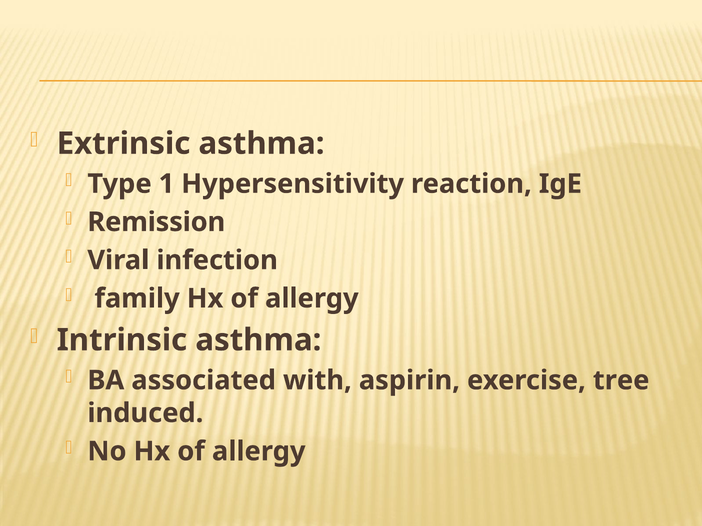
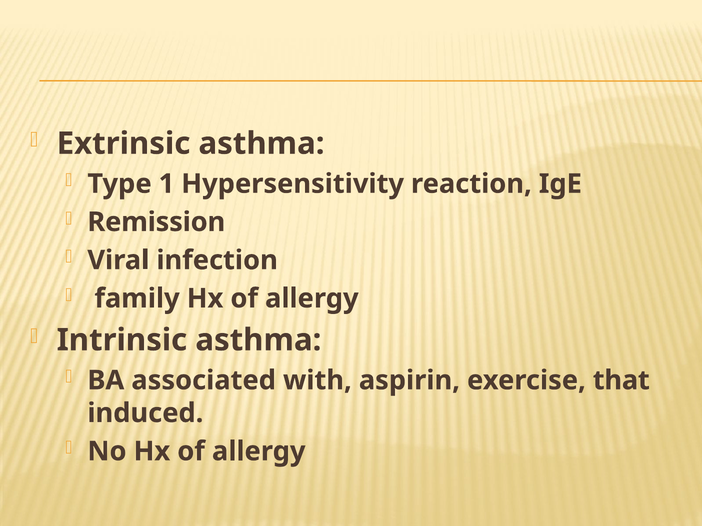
tree: tree -> that (621, 381)
